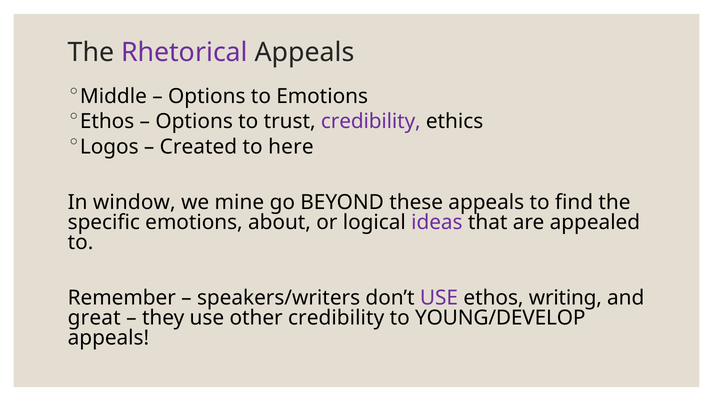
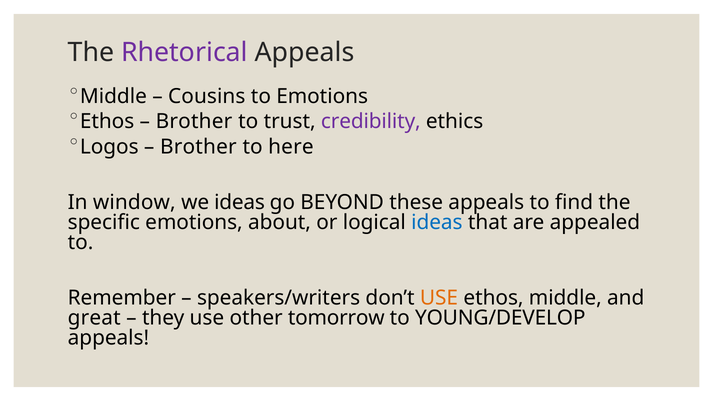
Options: Options -> Cousins (207, 96)
Options: Options -> Brother (194, 122)
Created: Created -> Brother (198, 147)
we mine: mine -> ideas (240, 202)
ideas colour: purple -> blue (437, 222)
USE colour: purple -> orange (439, 298)
ethos writing: writing -> middle (565, 298)
other credibility: credibility -> tomorrow (336, 318)
